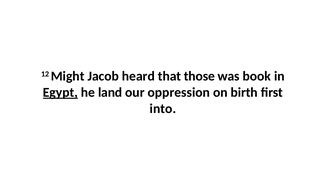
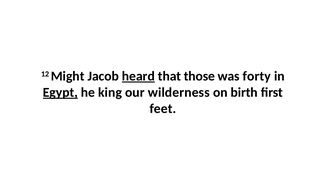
heard underline: none -> present (138, 76)
book: book -> forty (257, 76)
land: land -> king (110, 93)
oppression: oppression -> wilderness (179, 93)
into: into -> feet (163, 109)
